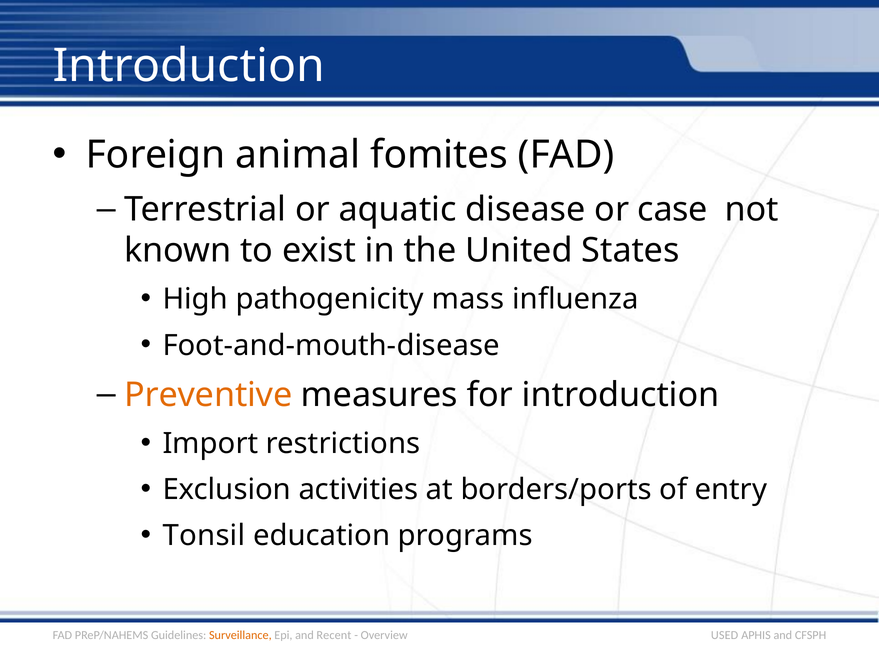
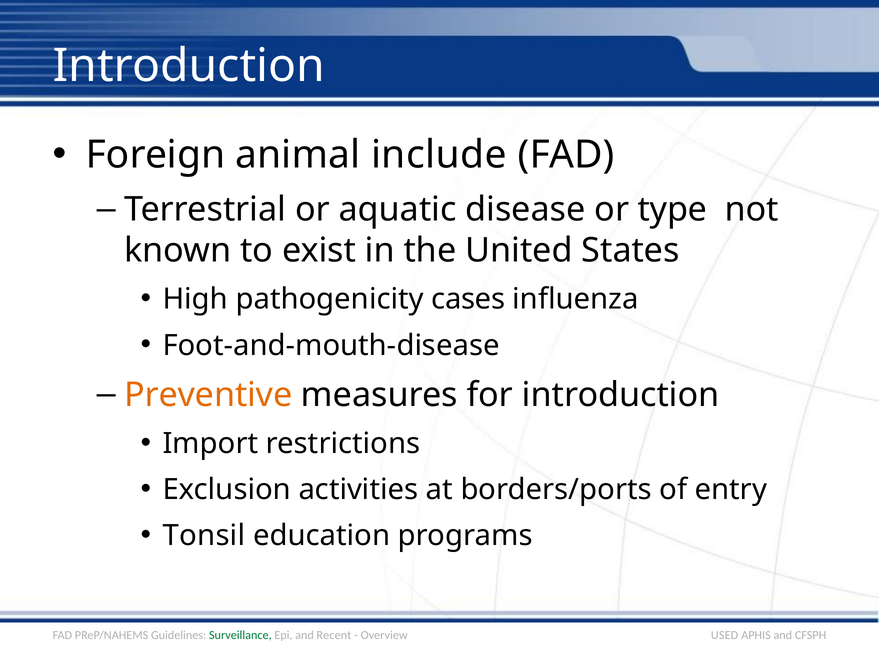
fomites: fomites -> include (439, 155)
case: case -> type (673, 210)
mass: mass -> cases (468, 299)
Surveillance colour: orange -> green (240, 635)
